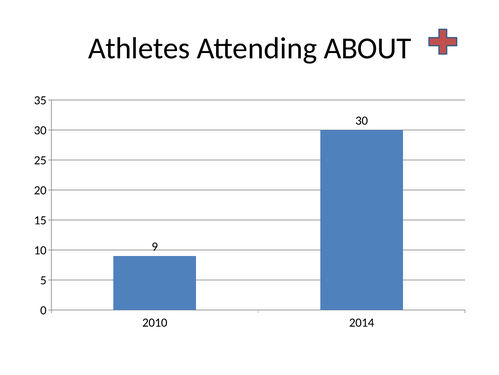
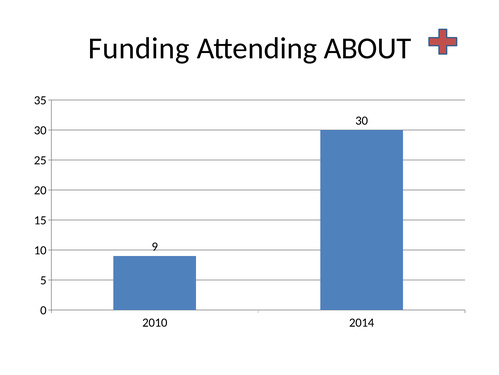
Athletes: Athletes -> Funding (139, 48)
